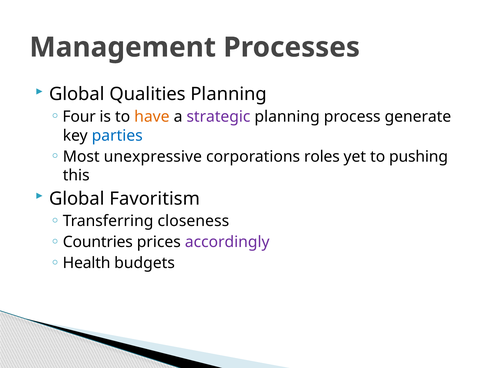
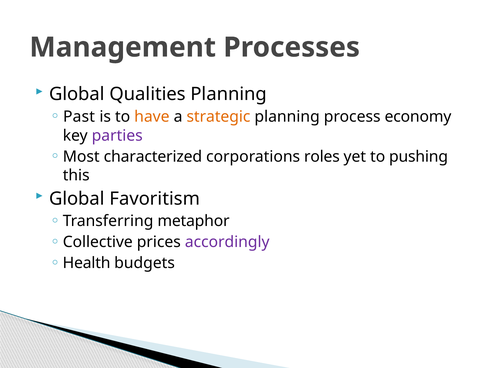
Four: Four -> Past (79, 117)
strategic colour: purple -> orange (218, 117)
generate: generate -> economy (418, 117)
parties colour: blue -> purple (117, 136)
unexpressive: unexpressive -> characterized (153, 157)
closeness: closeness -> metaphor (193, 221)
Countries: Countries -> Collective (98, 242)
